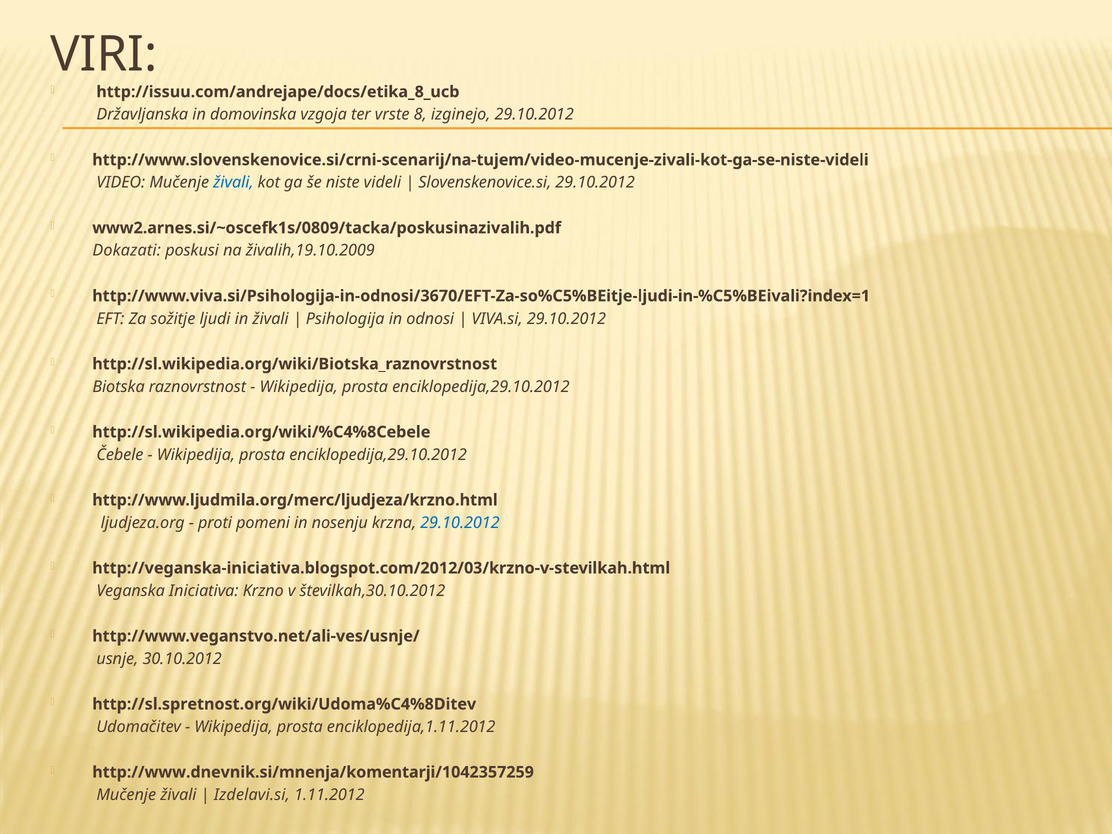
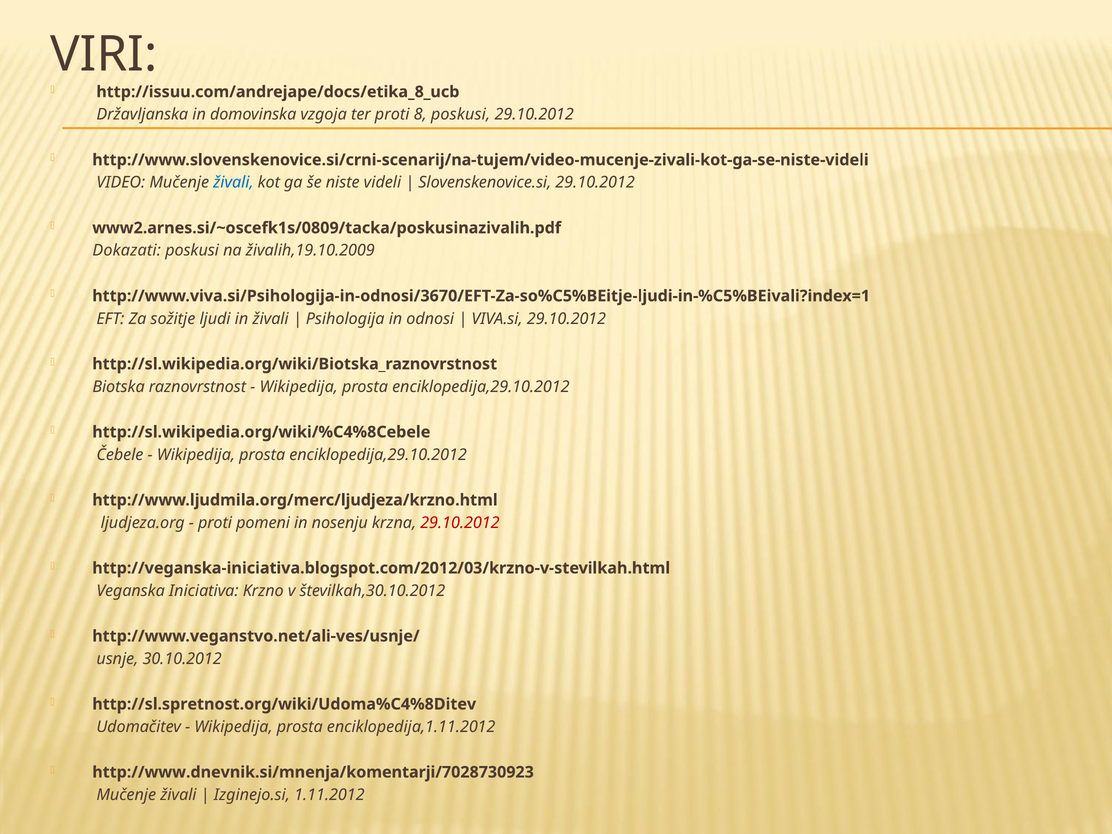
ter vrste: vrste -> proti (392, 115)
8 izginejo: izginejo -> poskusi (461, 115)
29.10.2012 colour: blue -> red (460, 523)
http://www.dnevnik.si/mnenja/komentarji/1042357259: http://www.dnevnik.si/mnenja/komentarji/1042357259 -> http://www.dnevnik.si/mnenja/komentarji/7028730923 (313, 772)
Izdelavi.si: Izdelavi.si -> Izginejo.si (252, 795)
